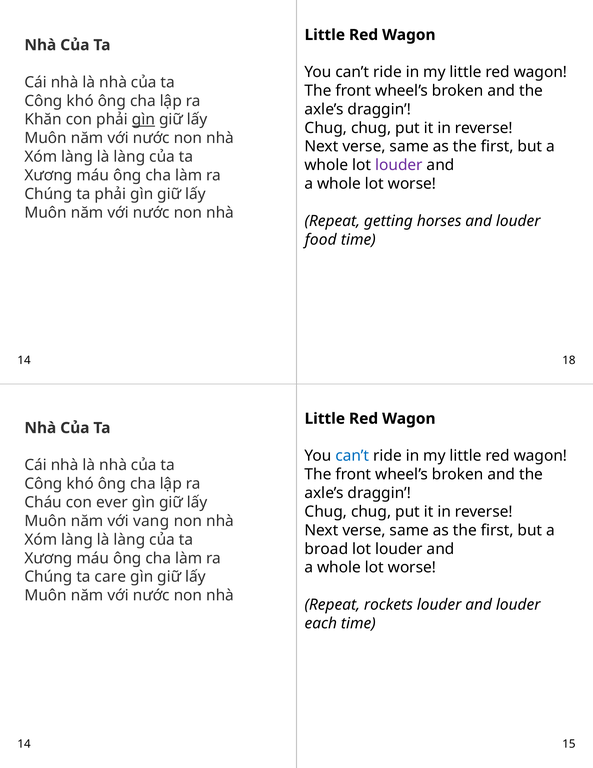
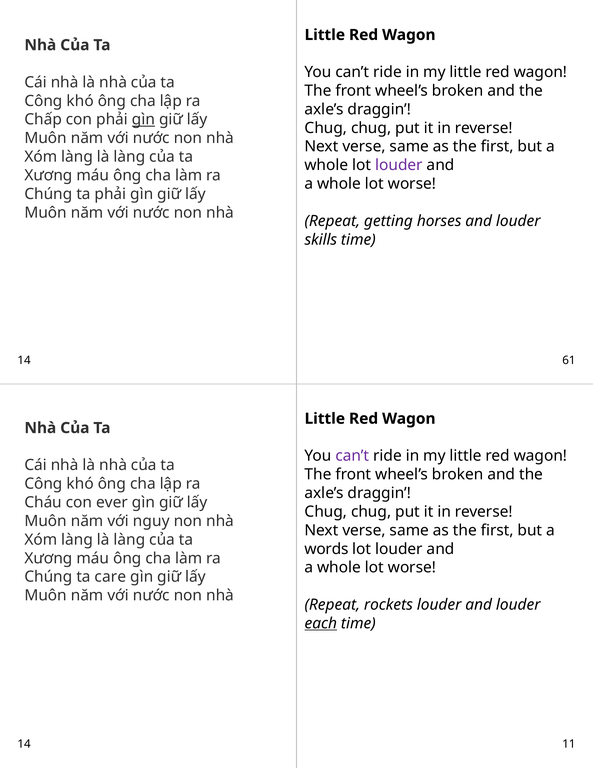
Khăn: Khăn -> Chấp (43, 119)
food: food -> skills (321, 239)
18: 18 -> 61 (569, 360)
can’t colour: blue -> purple (352, 456)
vang: vang -> nguy (151, 521)
broad: broad -> words (327, 549)
each underline: none -> present (321, 623)
15: 15 -> 11 (569, 743)
